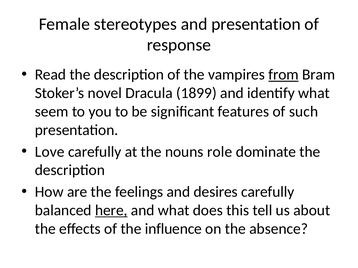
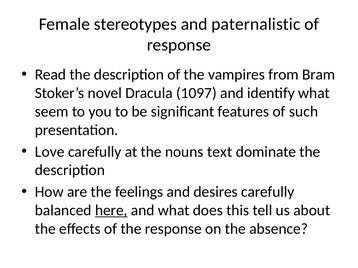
and presentation: presentation -> paternalistic (256, 24)
from underline: present -> none (284, 75)
1899: 1899 -> 1097 (196, 93)
role: role -> text (220, 152)
the influence: influence -> response (173, 229)
